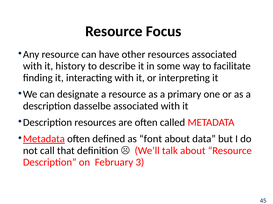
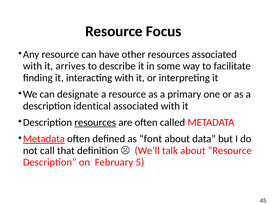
history: history -> arrives (70, 66)
dasselbe: dasselbe -> identical (92, 106)
resources underline: none -> present (95, 123)
3: 3 -> 5 (140, 163)
